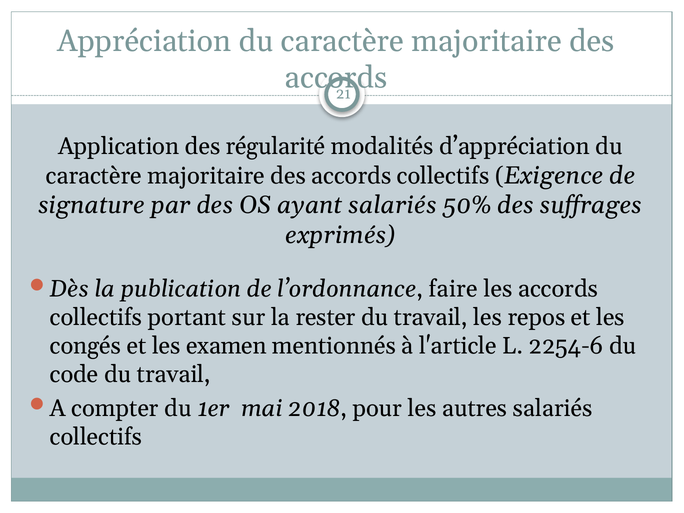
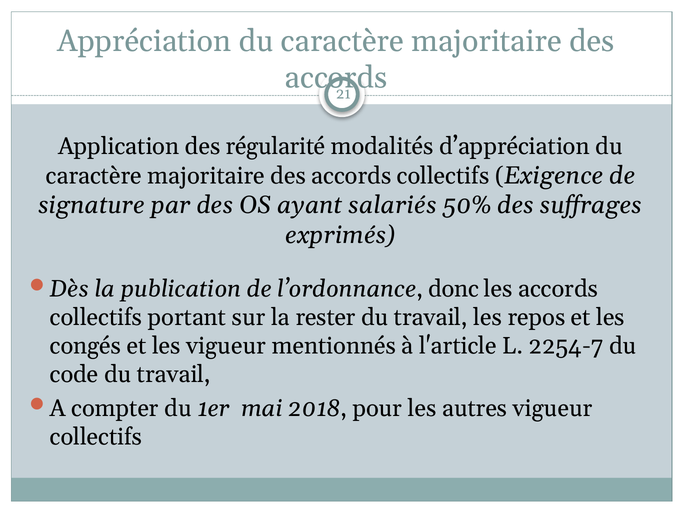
faire: faire -> donc (454, 289)
les examen: examen -> vigueur (226, 346)
2254-6: 2254-6 -> 2254-7 (566, 346)
autres salariés: salariés -> vigueur (553, 408)
